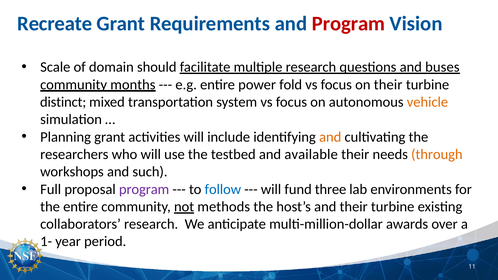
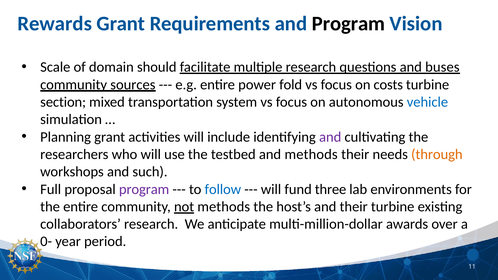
Recreate: Recreate -> Rewards (55, 24)
Program colour: red -> black (348, 24)
months: months -> sources (133, 85)
on their: their -> costs (388, 85)
distinct: distinct -> section (63, 102)
vehicle colour: orange -> blue (427, 102)
and colour: orange -> purple (330, 137)
and available: available -> methods (311, 154)
1-: 1- -> 0- (46, 242)
